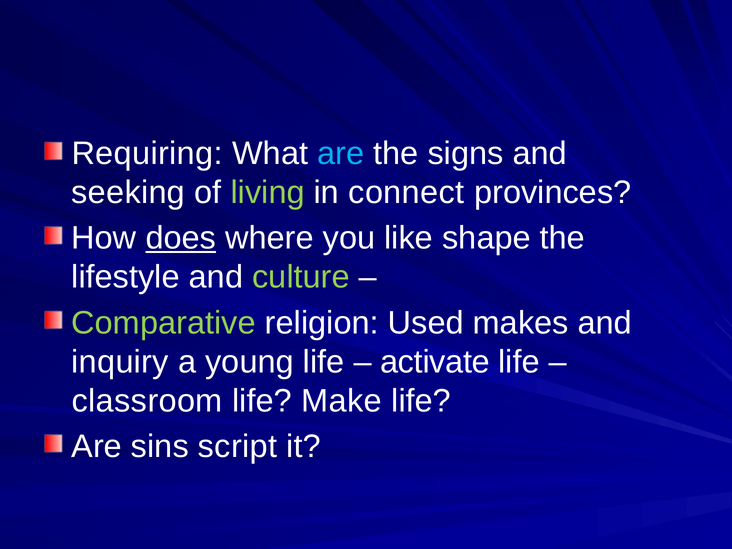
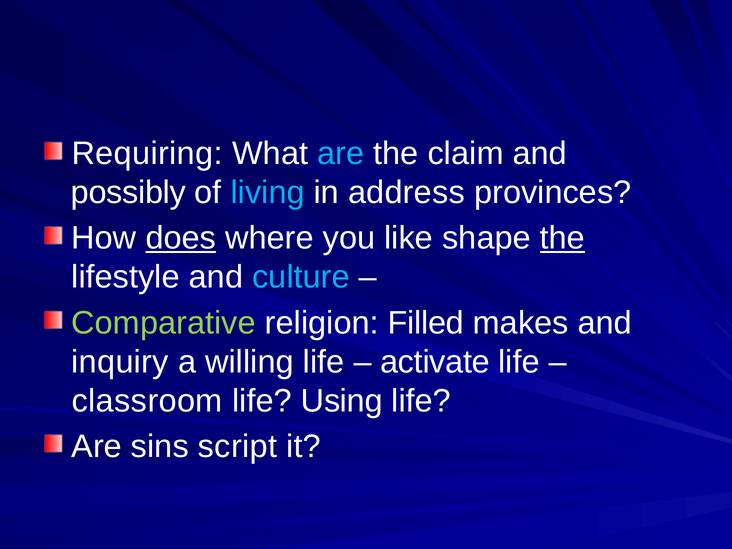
signs: signs -> claim (466, 154)
seeking: seeking -> possibly (129, 193)
living colour: light green -> light blue (268, 193)
connect: connect -> address (406, 193)
the underline: none -> present (562, 238)
culture colour: light green -> light blue (301, 277)
Used: Used -> Filled (426, 323)
young: young -> willing (250, 362)
Make: Make -> Using (342, 401)
